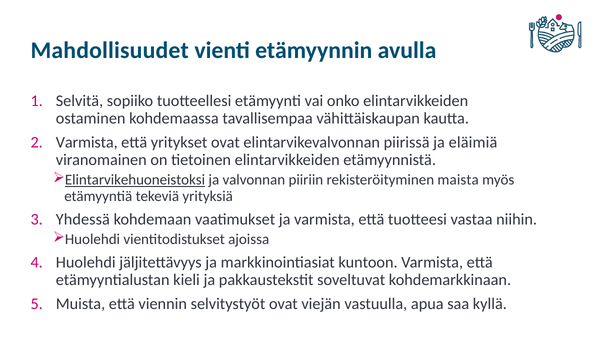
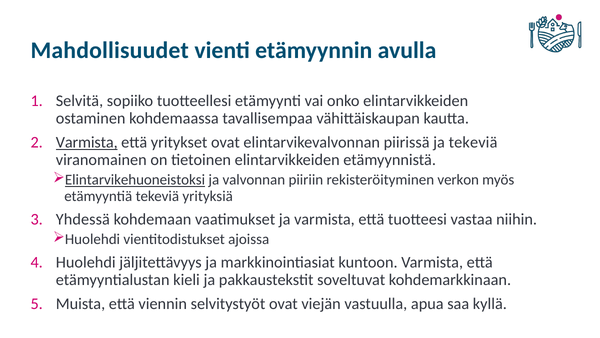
Varmista underline: none -> present (87, 142)
ja eläimiä: eläimiä -> tekeviä (473, 142)
maista: maista -> verkon (458, 180)
